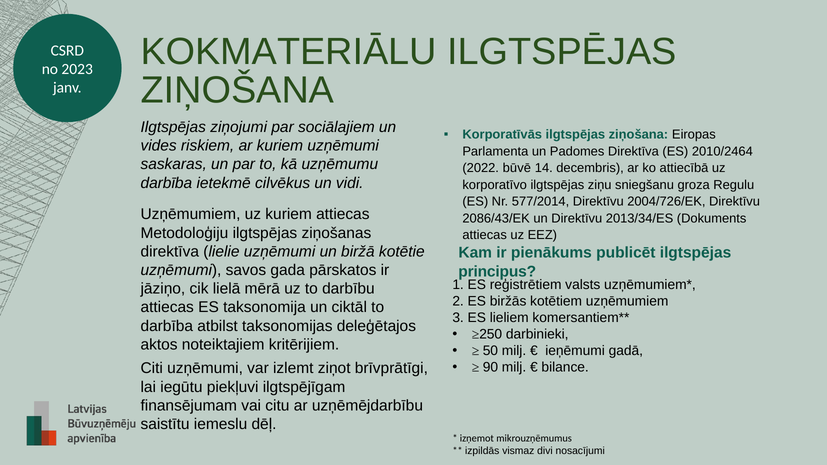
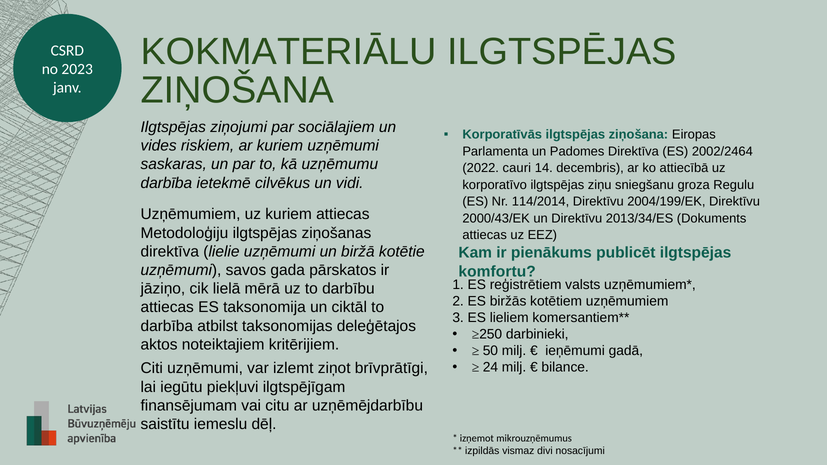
2010/2464: 2010/2464 -> 2002/2464 (722, 151)
būvē: būvē -> cauri (517, 168)
577/2014: 577/2014 -> 114/2014 (541, 202)
2004/726/EK: 2004/726/EK -> 2004/199/EK (666, 202)
2086/43/EK: 2086/43/EK -> 2000/43/EK (496, 218)
principus: principus -> komfortu (497, 272)
90: 90 -> 24 (490, 367)
